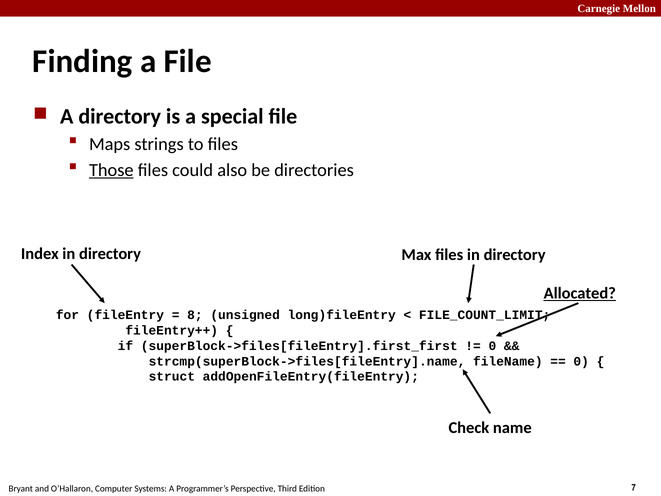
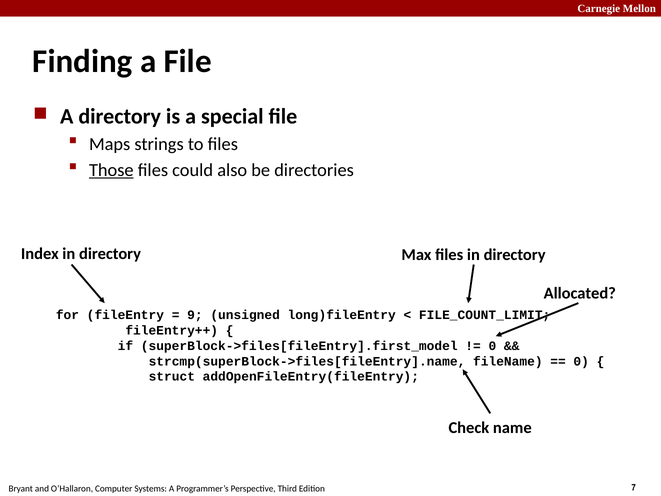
Allocated underline: present -> none (580, 293)
8: 8 -> 9 (195, 315)
superBlock->files[fileEntry].first_first: superBlock->files[fileEntry].first_first -> superBlock->files[fileEntry].first_model (299, 346)
